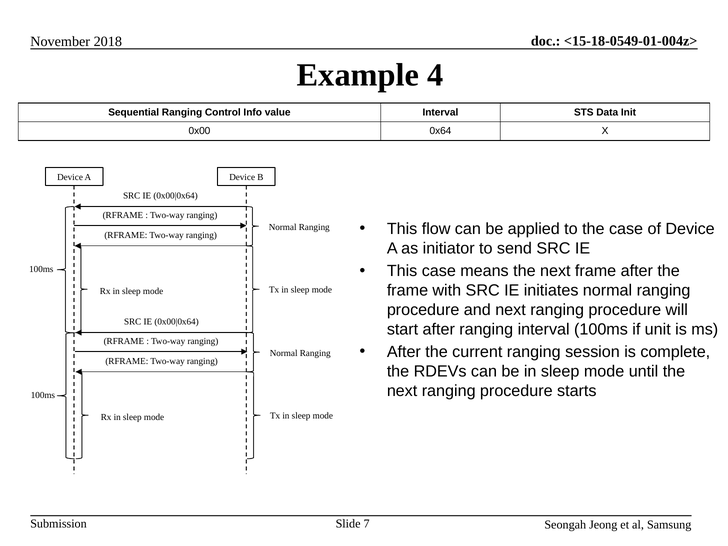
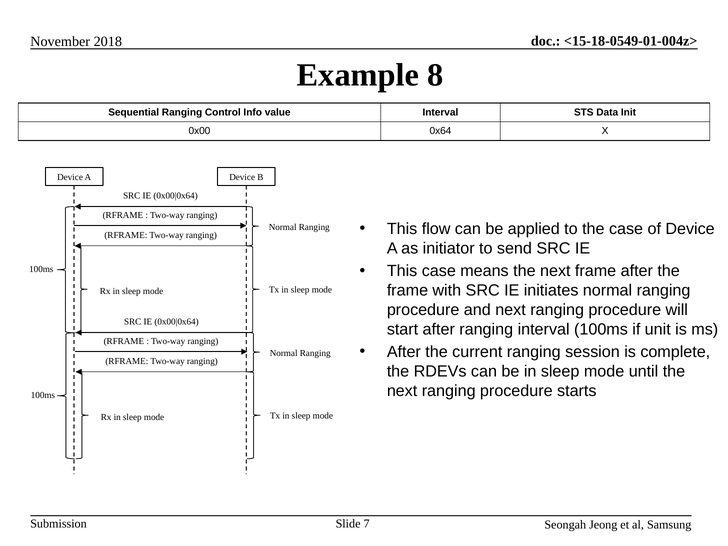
4: 4 -> 8 (435, 75)
